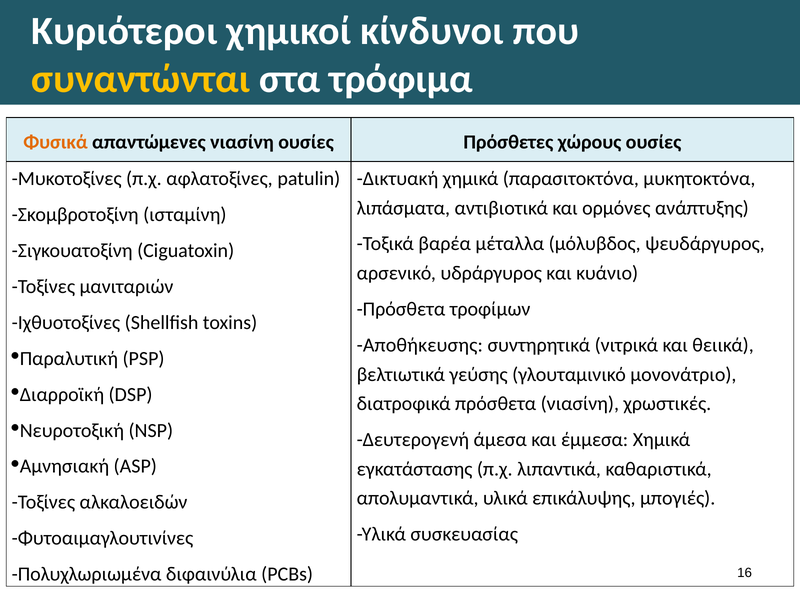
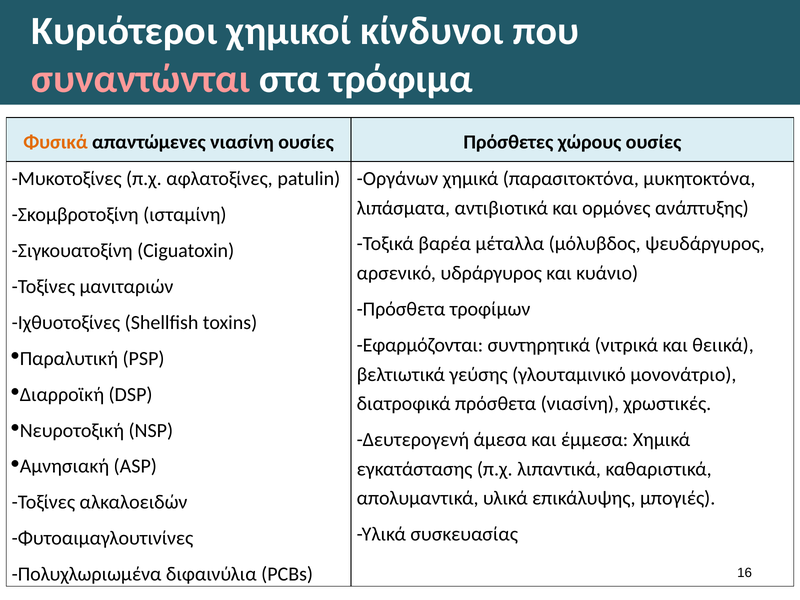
συναντώνται colour: yellow -> pink (141, 79)
Δικτυακή: Δικτυακή -> Οργάνων (397, 179)
Αποθήκευσης: Αποθήκευσης -> Εφαρμόζονται (420, 345)
